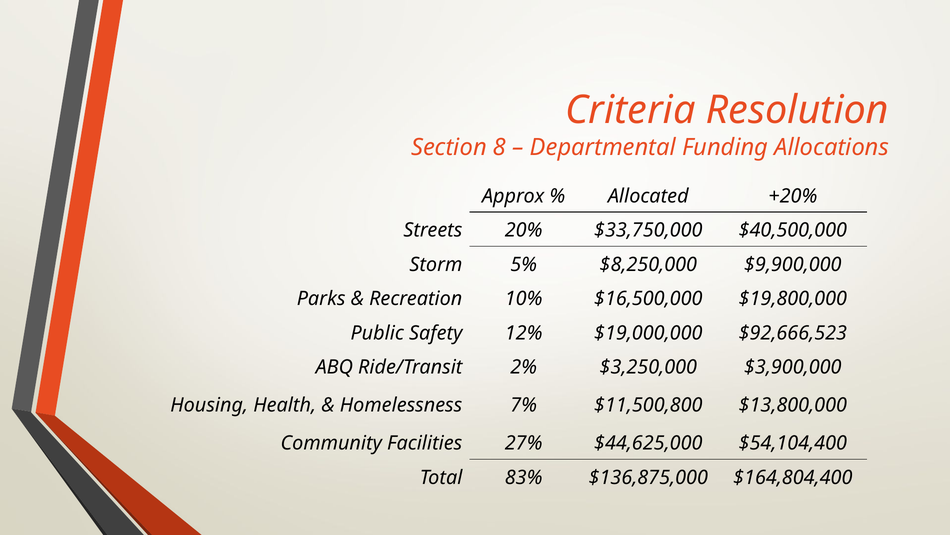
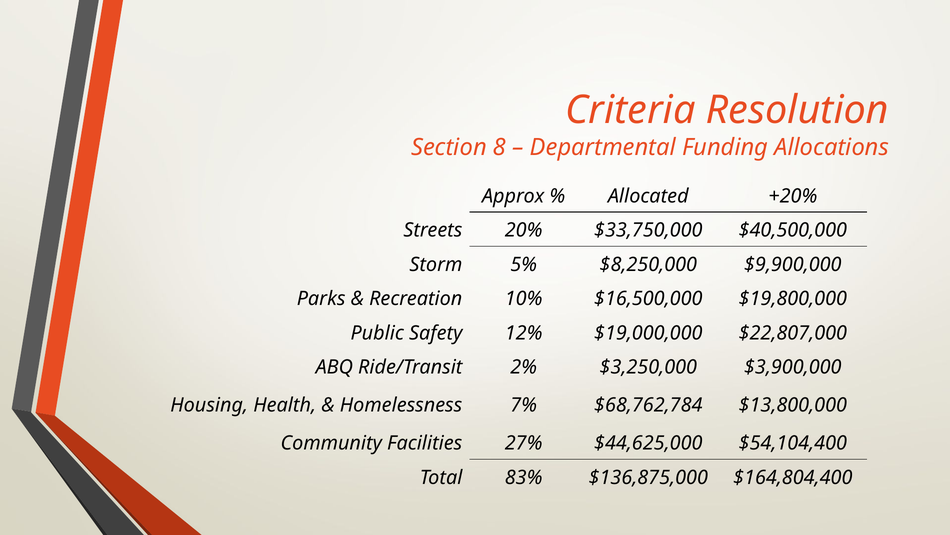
$92,666,523: $92,666,523 -> $22,807,000 (793, 333)
$11,500,800: $11,500,800 -> $68,762,784 (648, 405)
